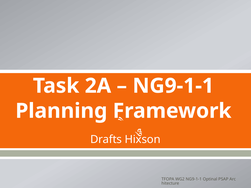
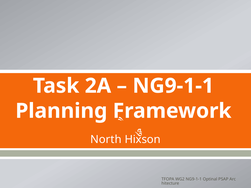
Drafts: Drafts -> North (106, 140)
